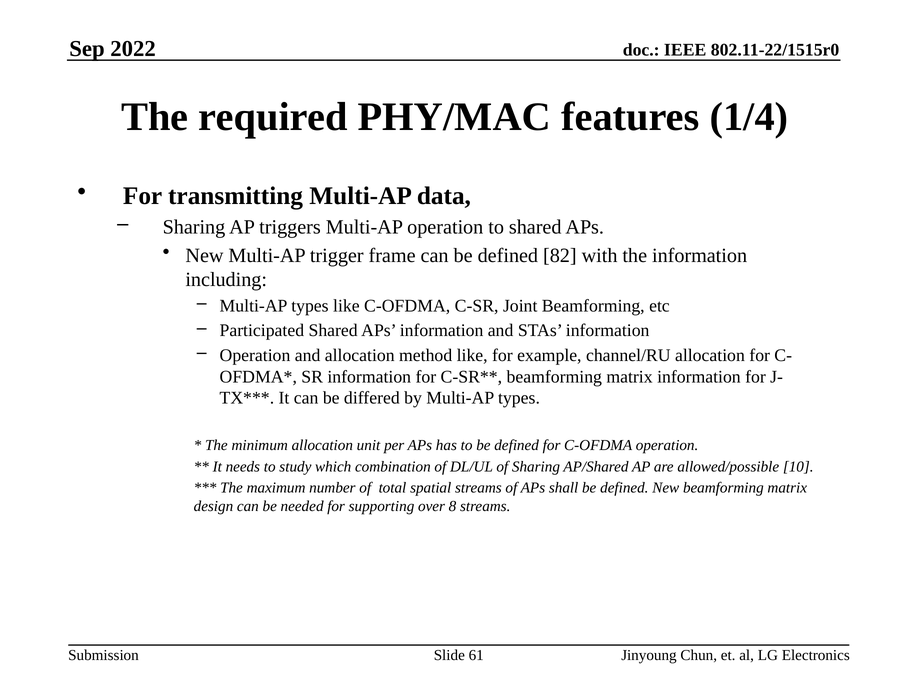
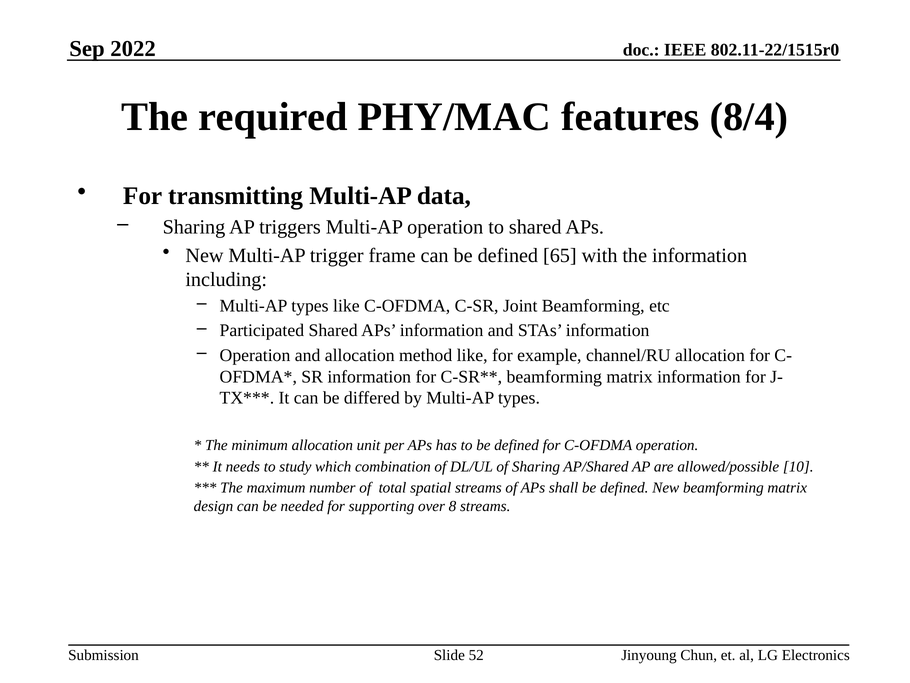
1/4: 1/4 -> 8/4 (749, 117)
82: 82 -> 65 (560, 255)
61: 61 -> 52 (476, 655)
